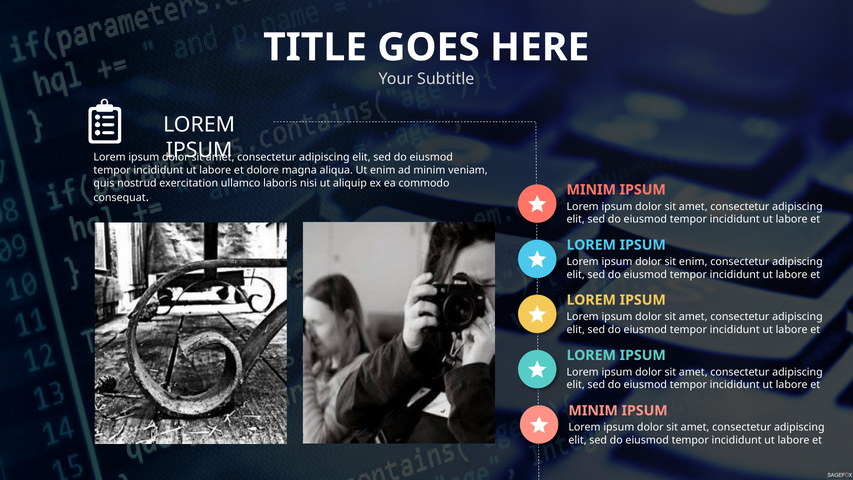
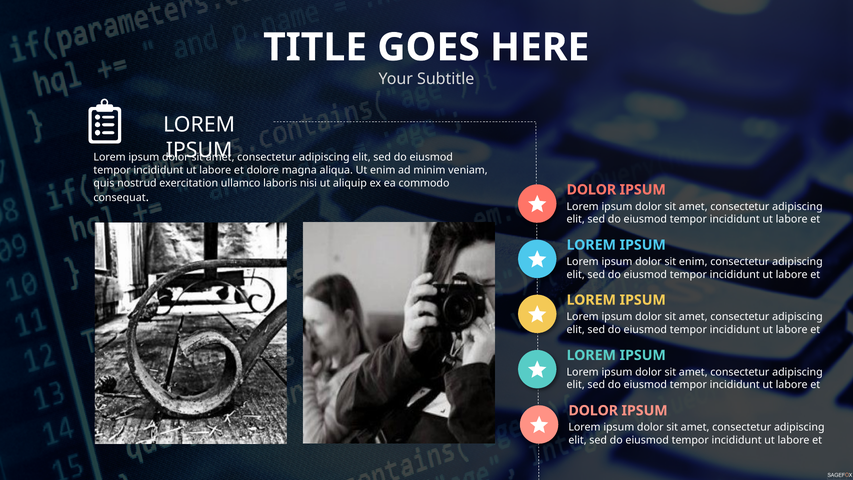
MINIM: MINIM -> DOLOR (591, 190)
MINIM: MINIM -> DOLOR (593, 410)
